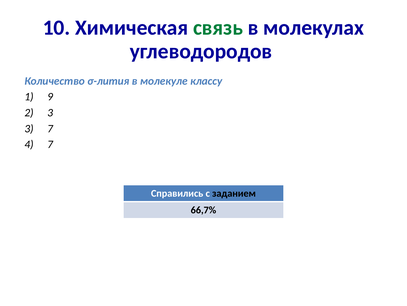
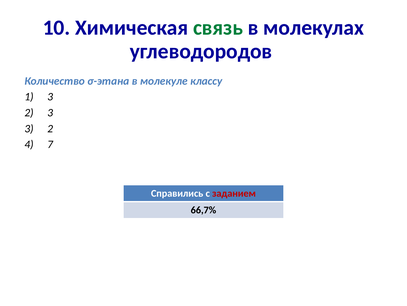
σ-лития: σ-лития -> σ-этана (108, 81)
1 9: 9 -> 3 (50, 97)
7: 7 -> 2 (50, 128)
заданием colour: black -> red (234, 193)
